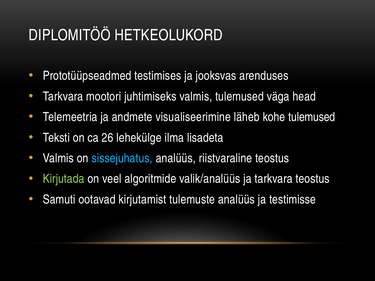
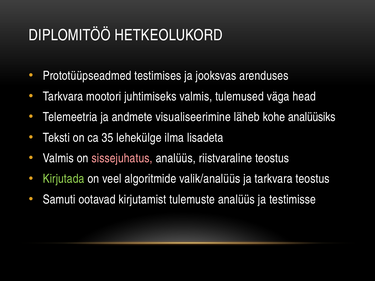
kohe tulemused: tulemused -> analüüsiks (312, 117)
26: 26 -> 35 (107, 138)
sissejuhatus colour: light blue -> pink (122, 158)
